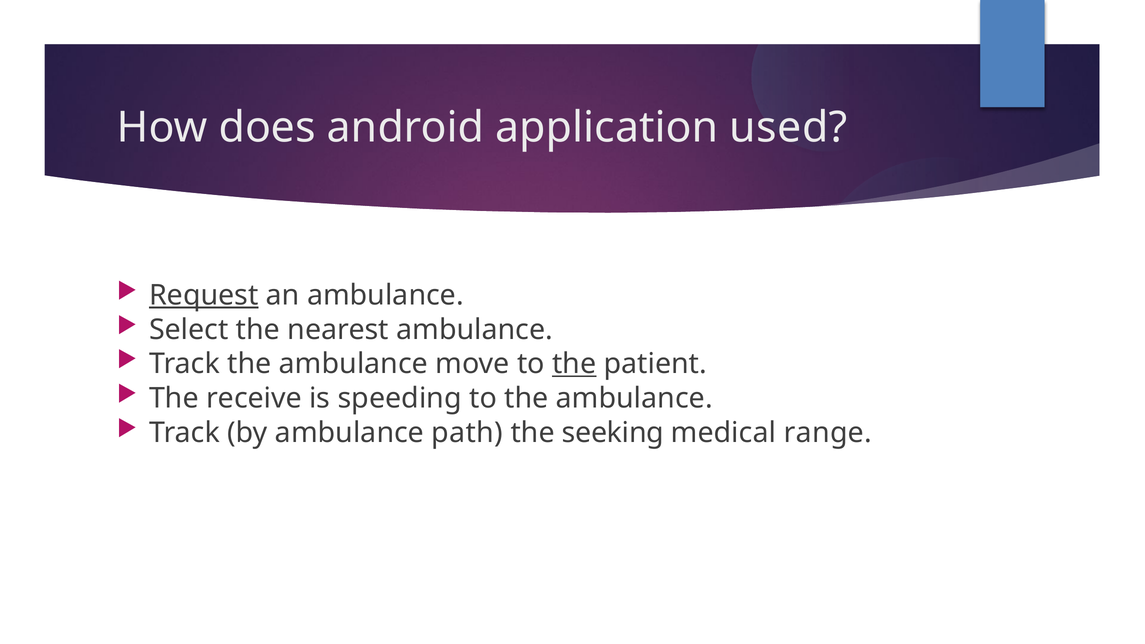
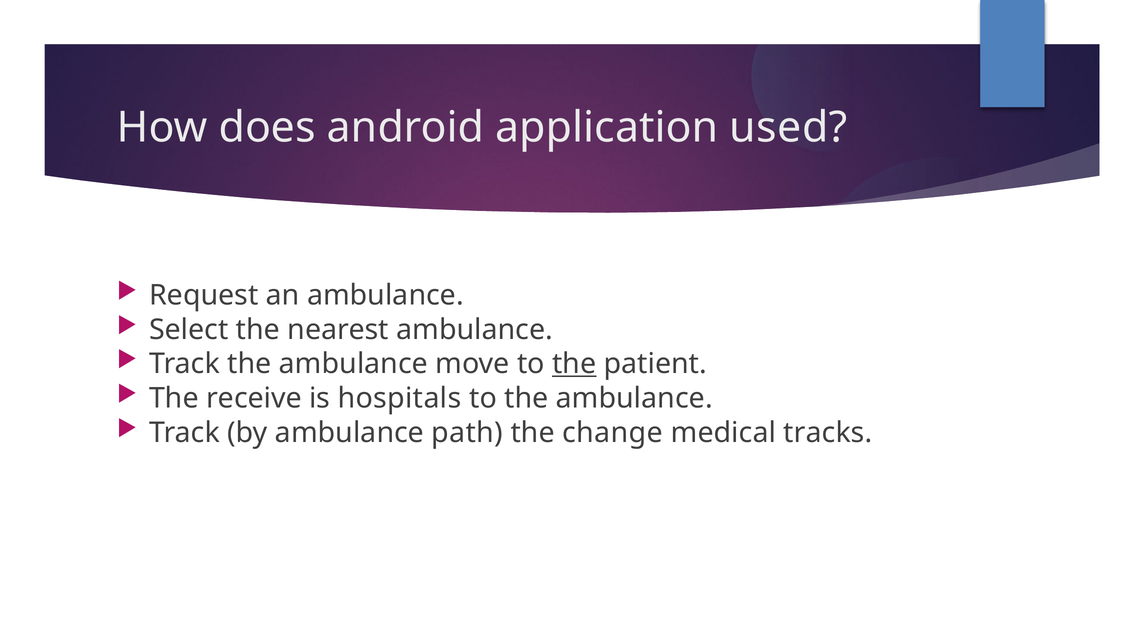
Request underline: present -> none (204, 295)
speeding: speeding -> hospitals (400, 398)
seeking: seeking -> change (613, 433)
range: range -> tracks (828, 433)
